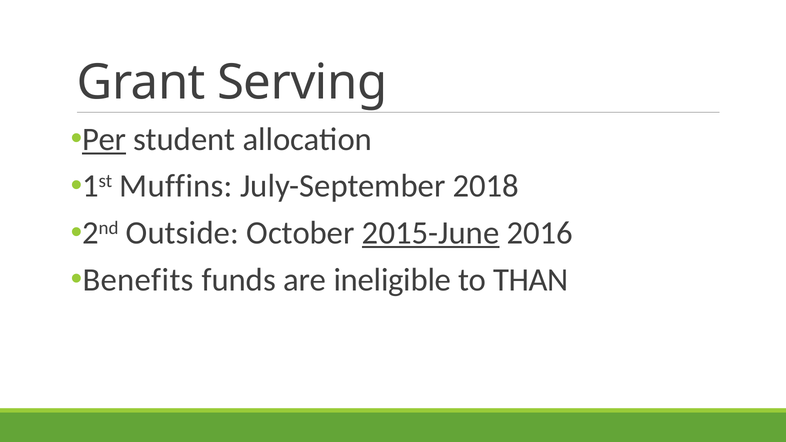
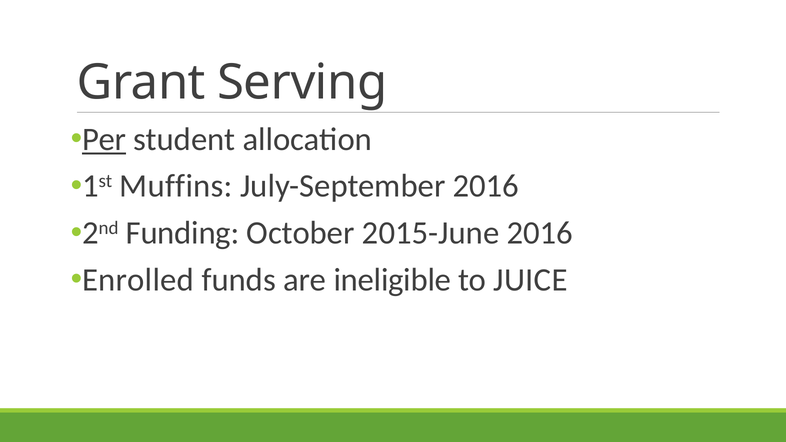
July-September 2018: 2018 -> 2016 (486, 186)
Outside: Outside -> Funding (183, 233)
2015-June underline: present -> none (431, 233)
Benefits: Benefits -> Enrolled (138, 280)
THAN: THAN -> JUICE (531, 280)
